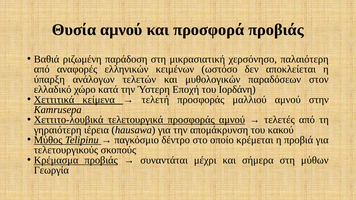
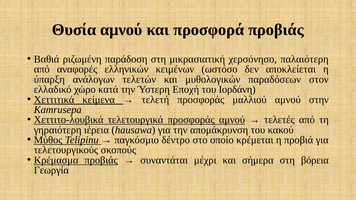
μύθων: μύθων -> βόρεια (315, 160)
